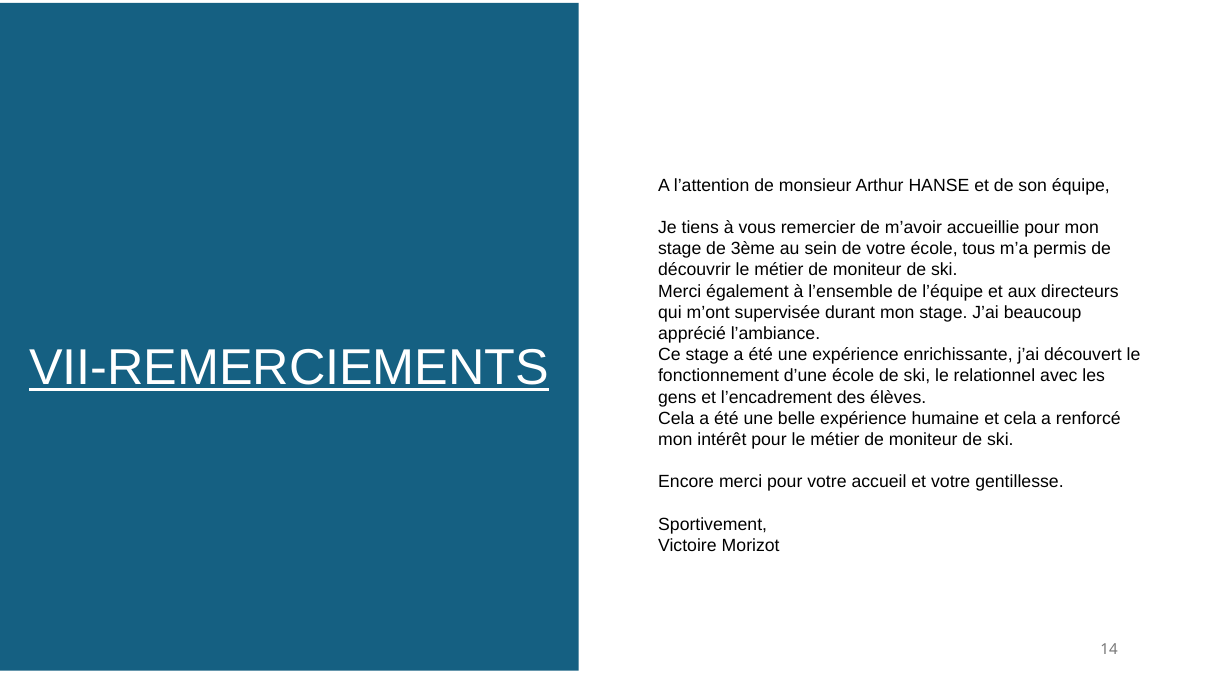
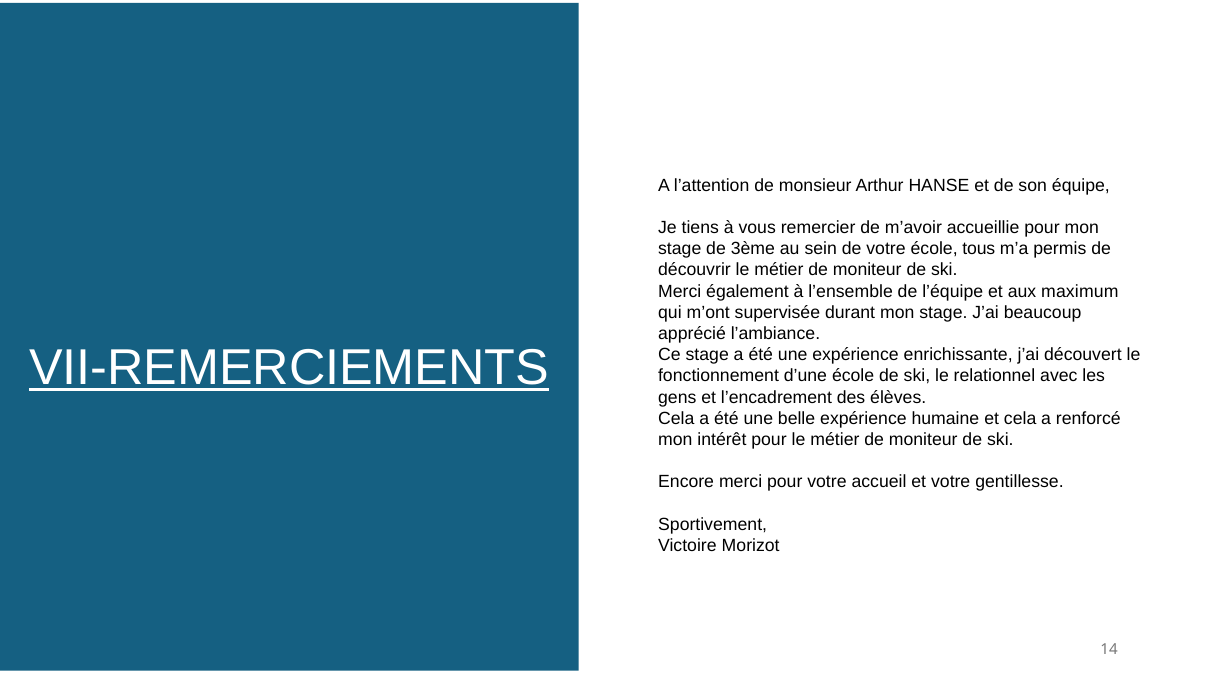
directeurs: directeurs -> maximum (1080, 292)
